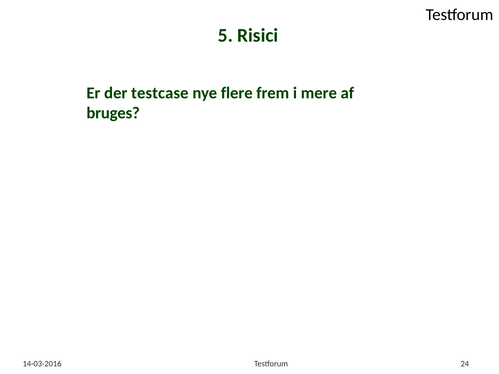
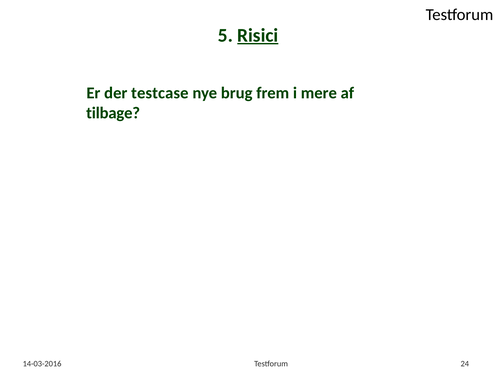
Risici underline: none -> present (258, 35)
flere: flere -> brug (237, 93)
bruges: bruges -> tilbage (113, 113)
